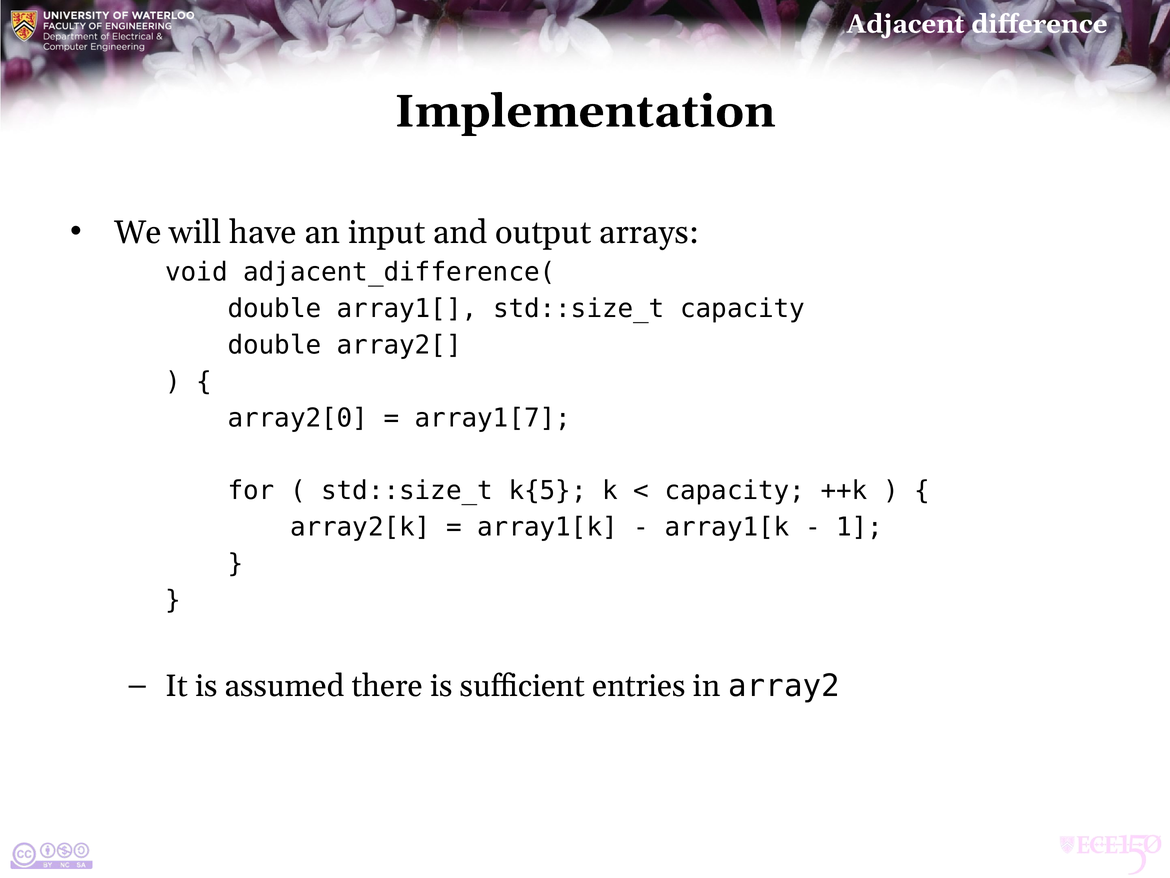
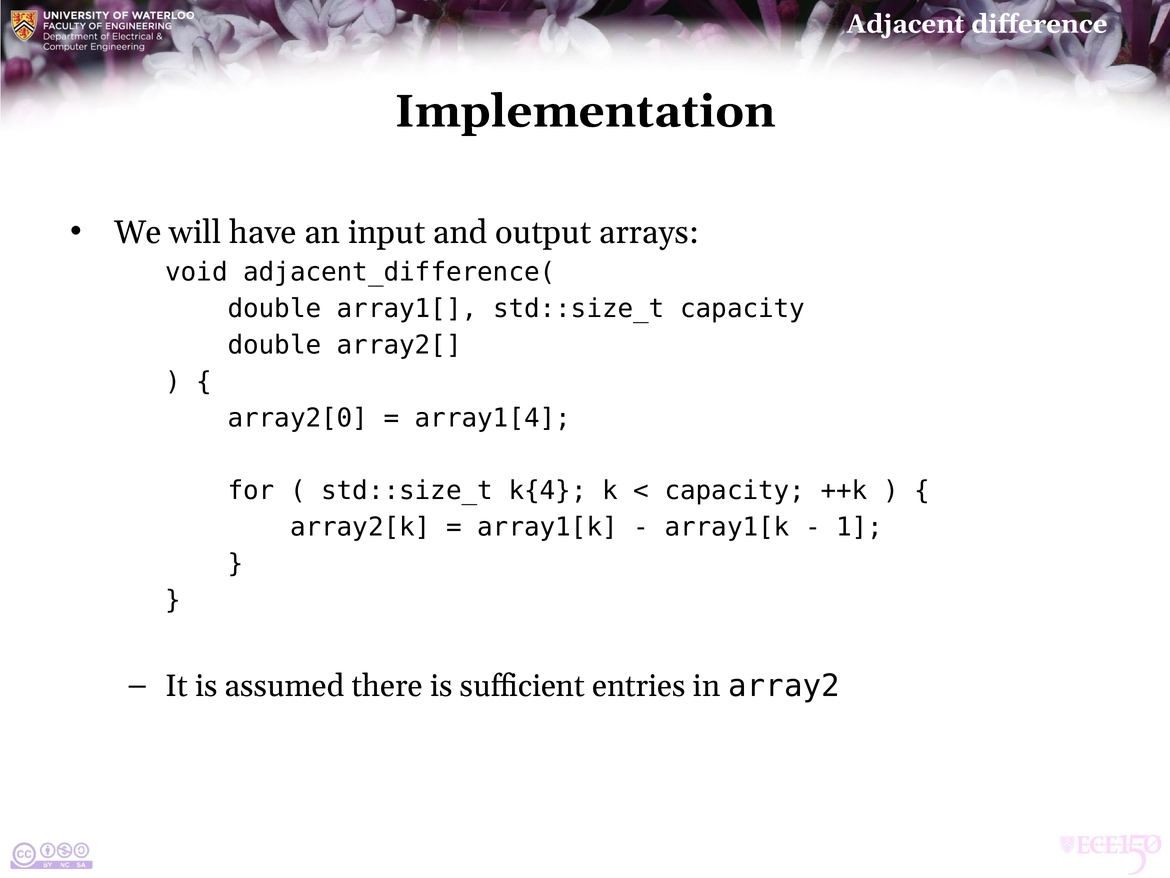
array1[7: array1[7 -> array1[4 (493, 418)
k{5: k{5 -> k{4 (548, 491)
